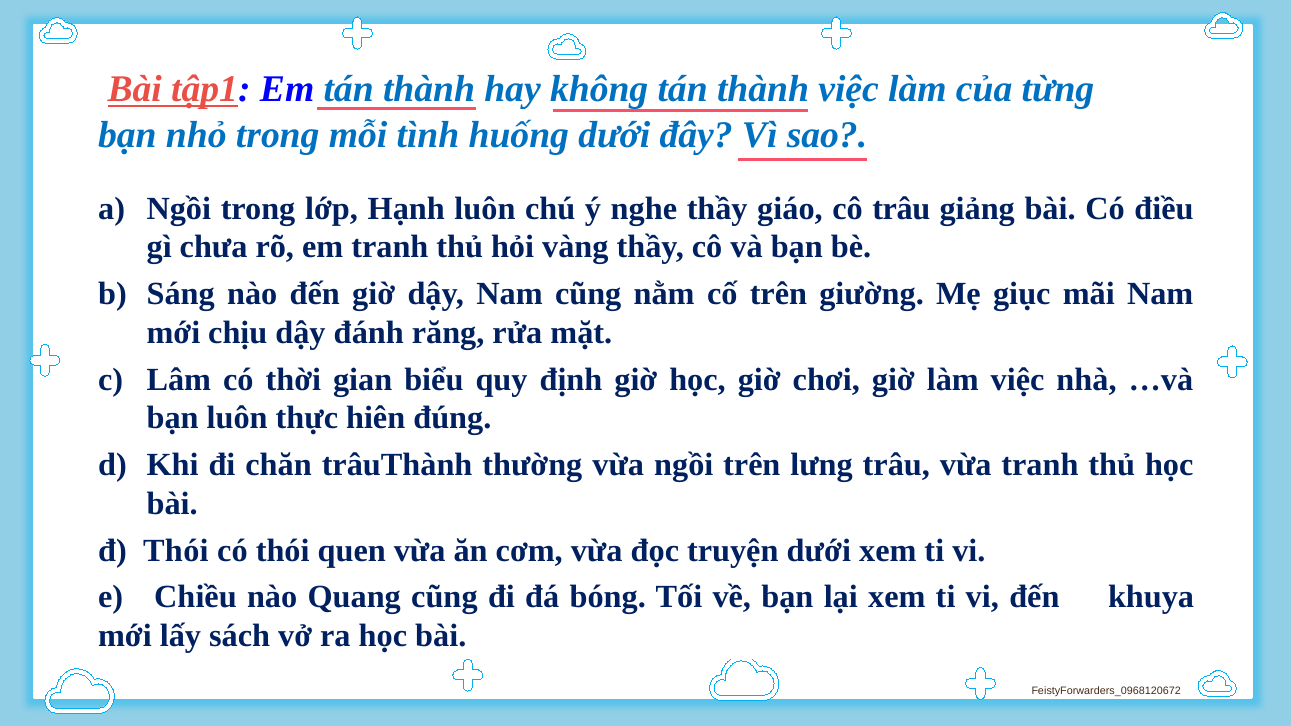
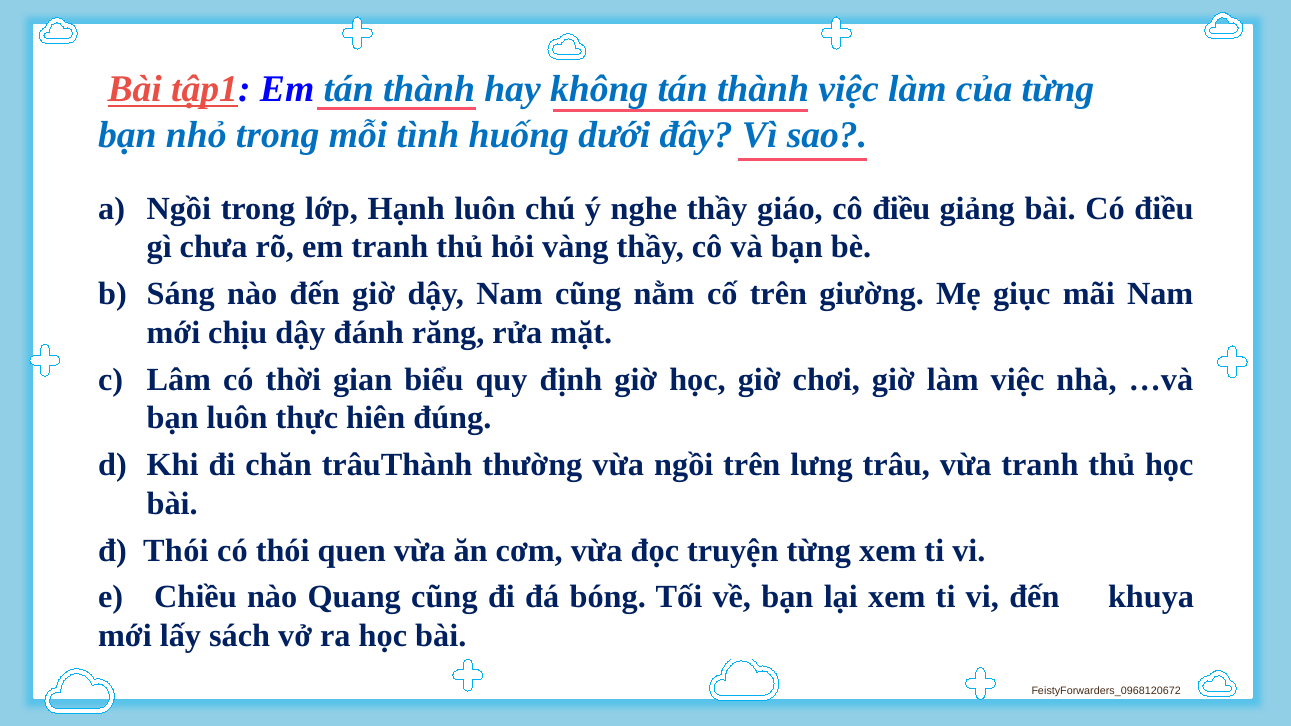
cô trâu: trâu -> điều (901, 208)
truyện dưới: dưới -> từng (819, 551)
